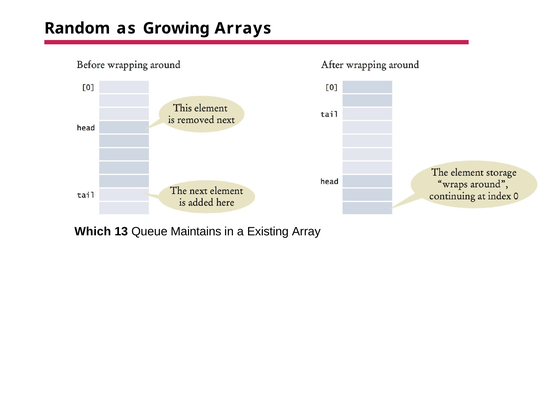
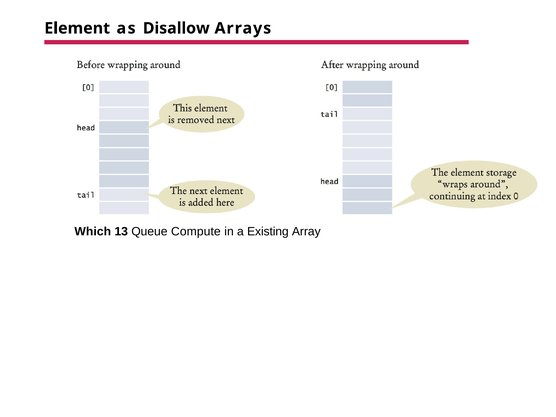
Random: Random -> Element (77, 28)
Growing: Growing -> Disallow (176, 28)
Maintains: Maintains -> Compute (196, 231)
